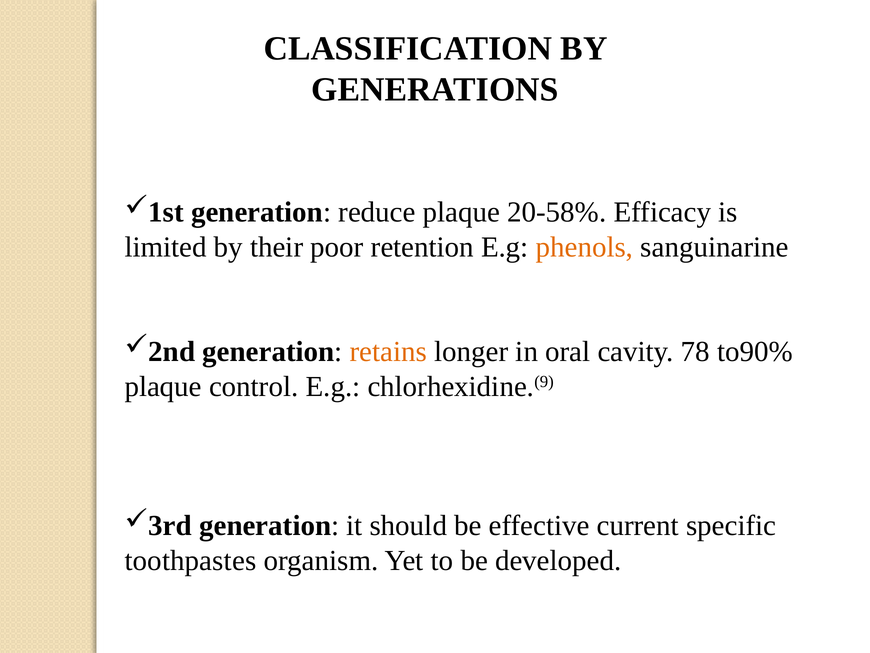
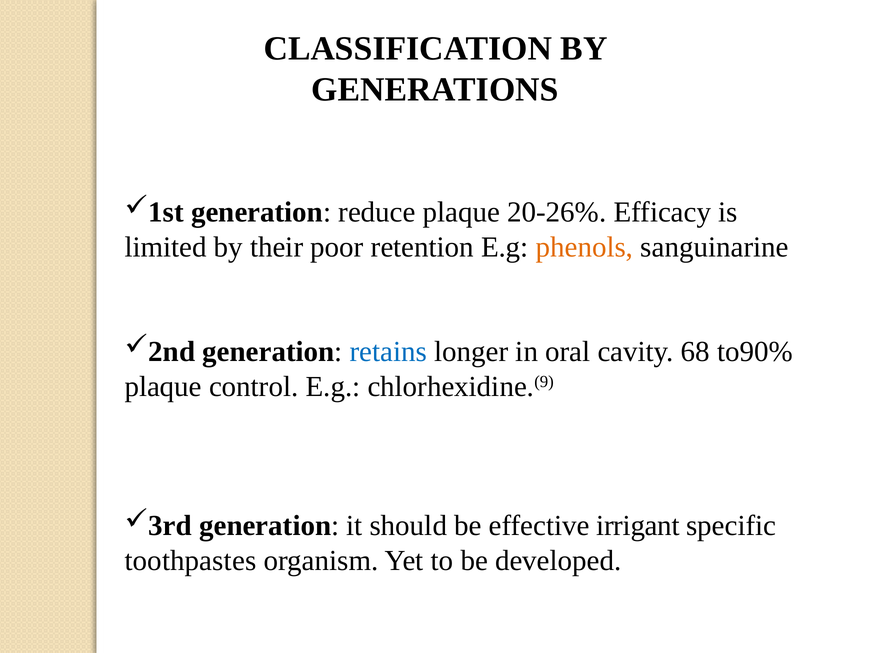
20-58%: 20-58% -> 20-26% (557, 212)
retains colour: orange -> blue (388, 351)
78: 78 -> 68 (695, 351)
current: current -> irrigant (638, 525)
